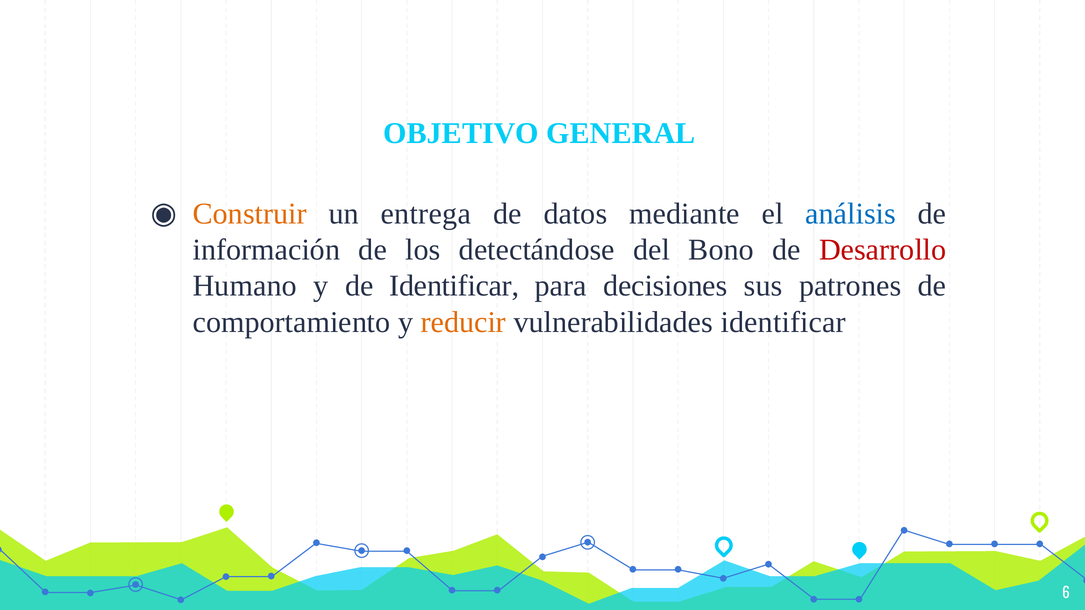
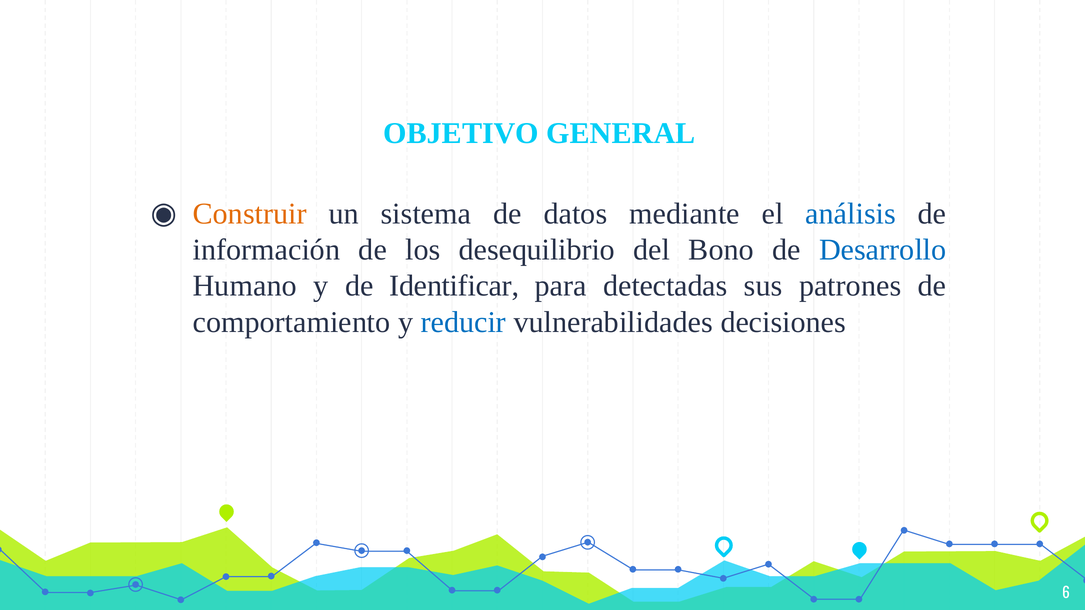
entrega: entrega -> sistema (426, 214)
detectándose: detectándose -> desequilibrio (537, 250)
Desarrollo colour: red -> blue (883, 250)
decisiones: decisiones -> detectadas (665, 286)
reducir colour: orange -> blue (463, 322)
vulnerabilidades identificar: identificar -> decisiones (783, 322)
